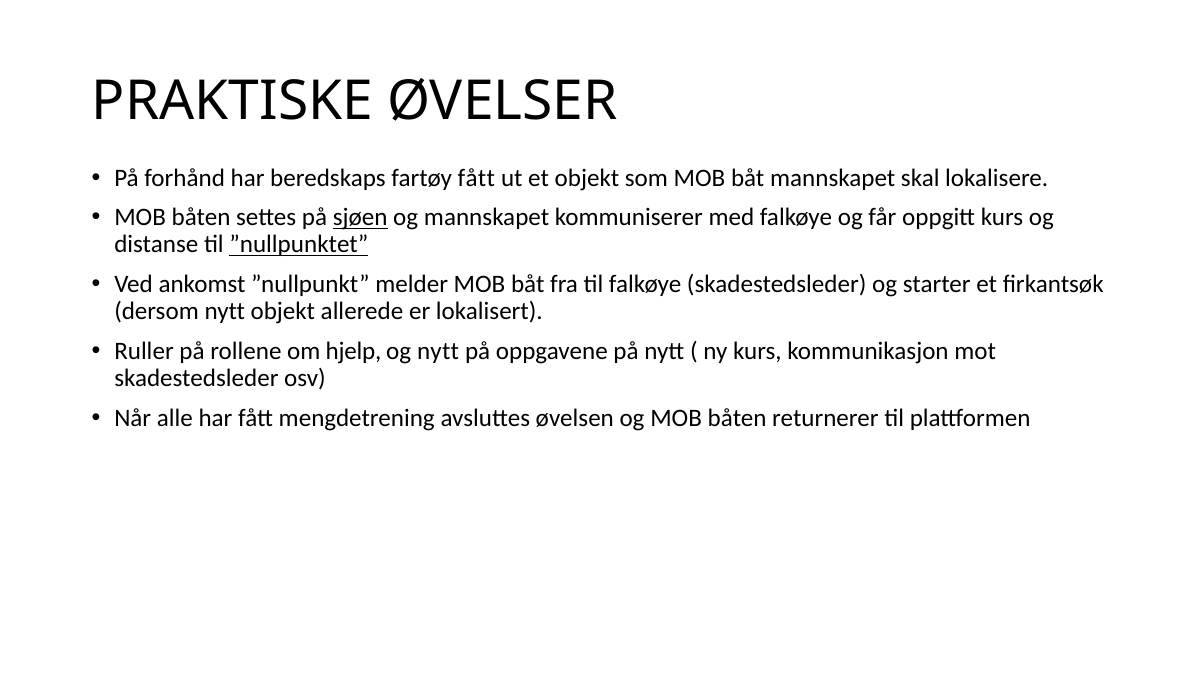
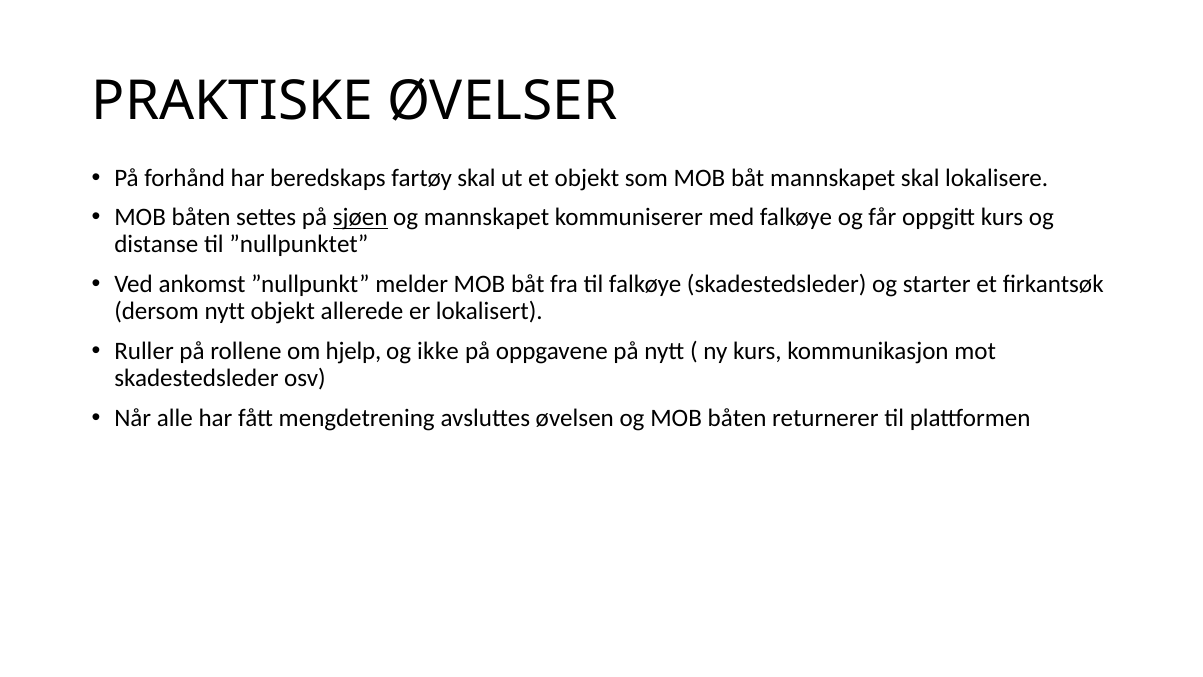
fartøy fått: fått -> skal (477, 178)
”nullpunktet underline: present -> none (299, 245)
og nytt: nytt -> ikke (438, 351)
